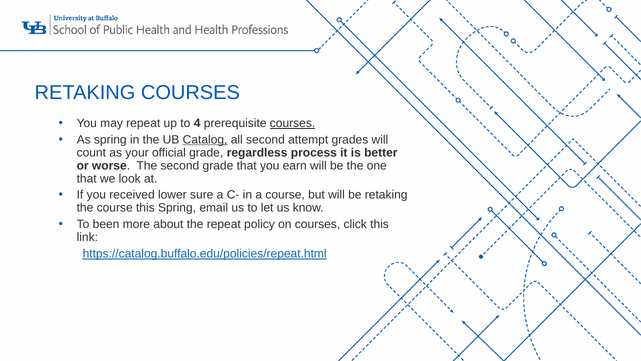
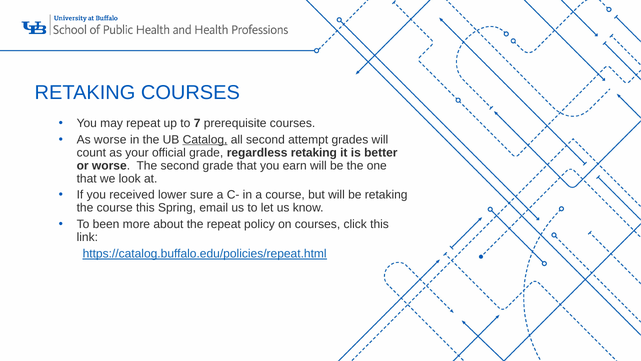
4: 4 -> 7 (197, 123)
courses underline: present -> none (293, 123)
As spring: spring -> worse (110, 139)
regardless process: process -> retaking (314, 152)
